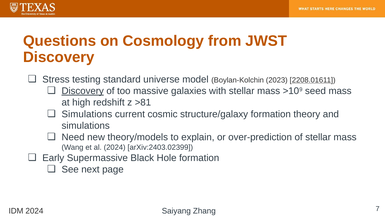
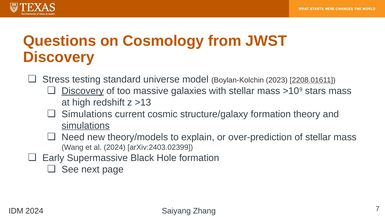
seed: seed -> stars (315, 91)
>81: >81 -> >13 (143, 102)
simulations underline: none -> present (86, 125)
